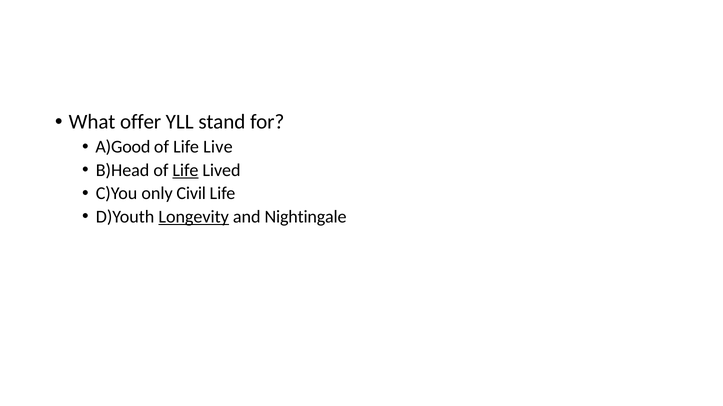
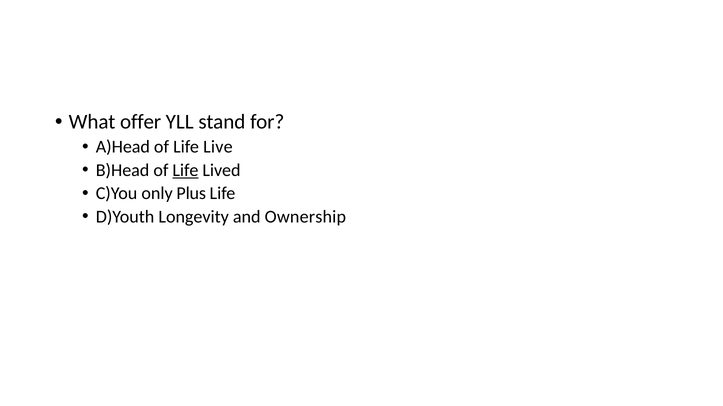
A)Good: A)Good -> A)Head (123, 147)
Civil: Civil -> Plus (191, 194)
Longevity underline: present -> none (194, 217)
Nightingale: Nightingale -> Ownership (305, 217)
